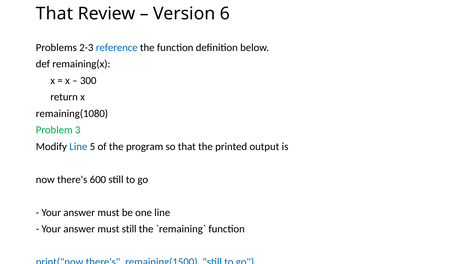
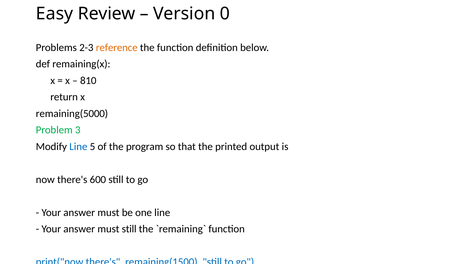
That: That -> Easy (55, 14)
6: 6 -> 0 (225, 14)
reference colour: blue -> orange (117, 48)
300: 300 -> 810 (88, 81)
remaining(1080: remaining(1080 -> remaining(5000 (72, 114)
